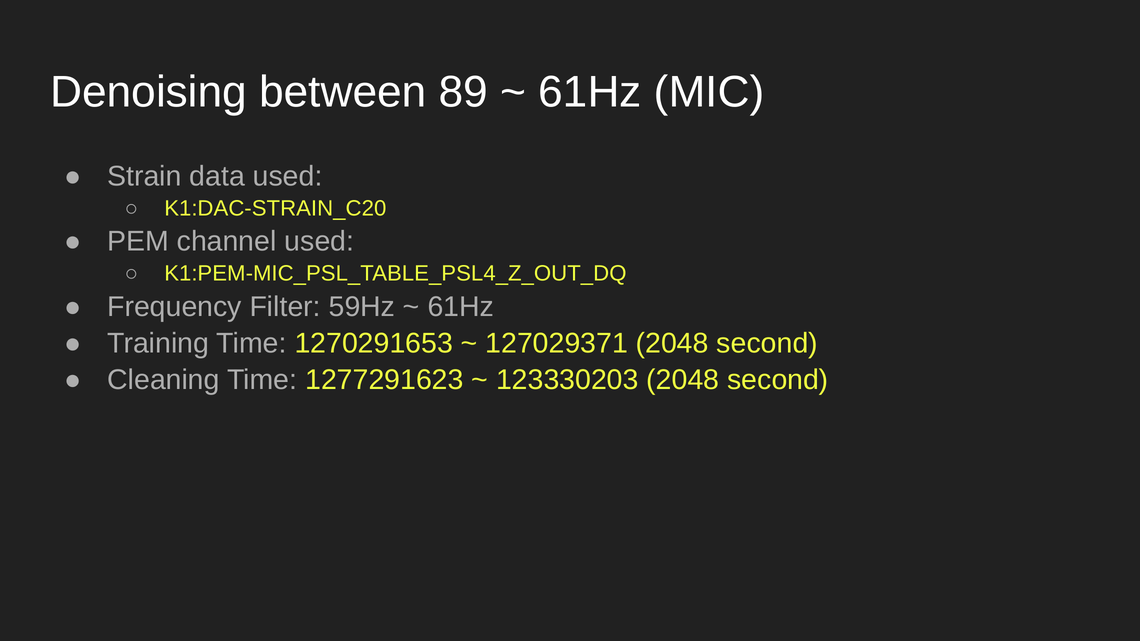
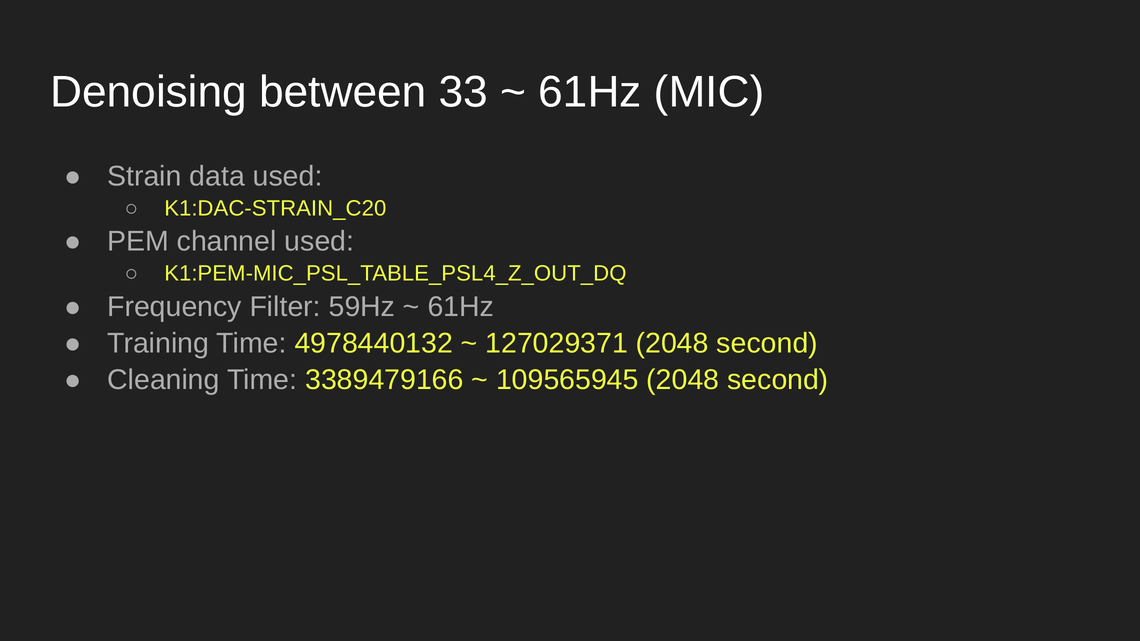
89: 89 -> 33 (463, 92)
1270291653: 1270291653 -> 4978440132 (374, 344)
1277291623: 1277291623 -> 3389479166 (384, 380)
123330203: 123330203 -> 109565945 (567, 380)
